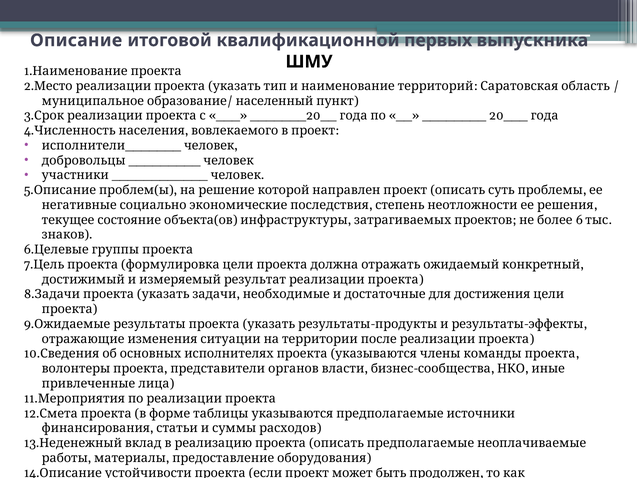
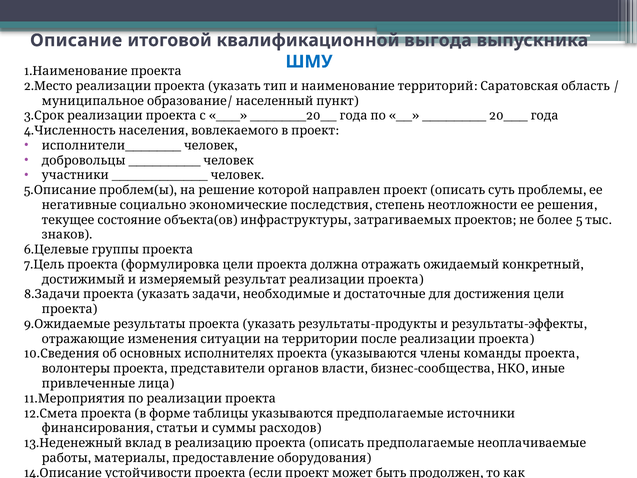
первых: первых -> выгода (438, 40)
ШМУ colour: black -> blue (309, 62)
6: 6 -> 5 (579, 220)
